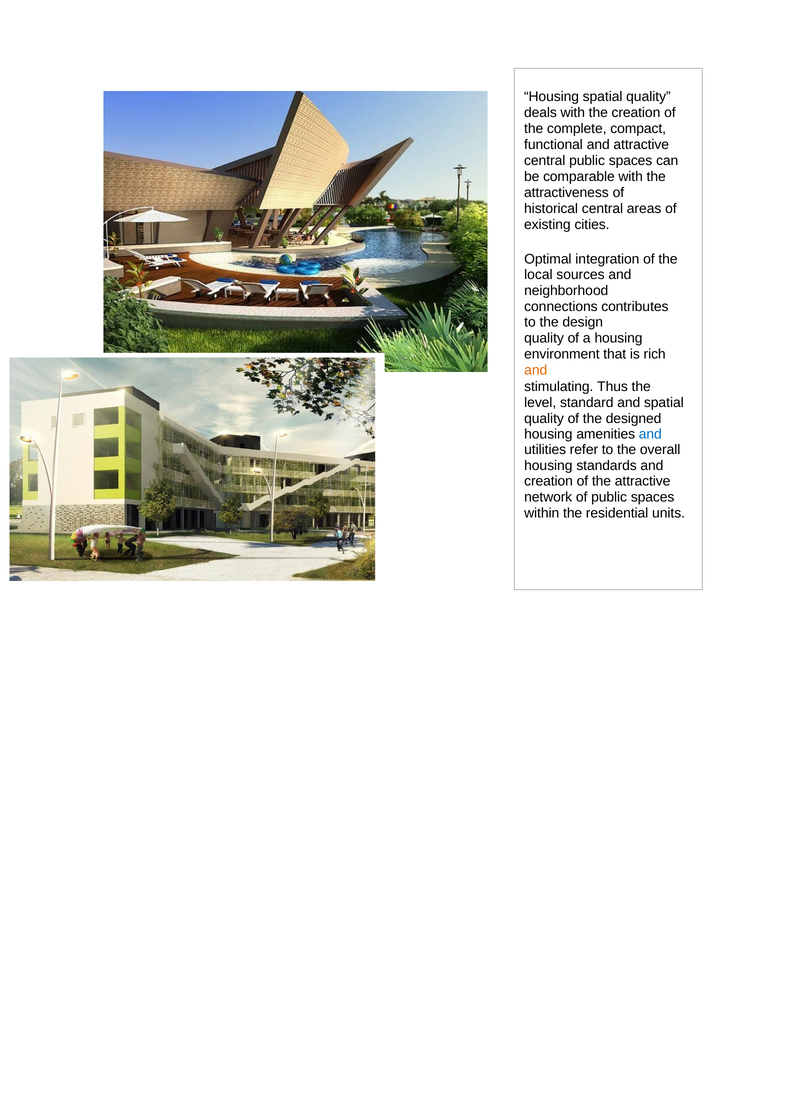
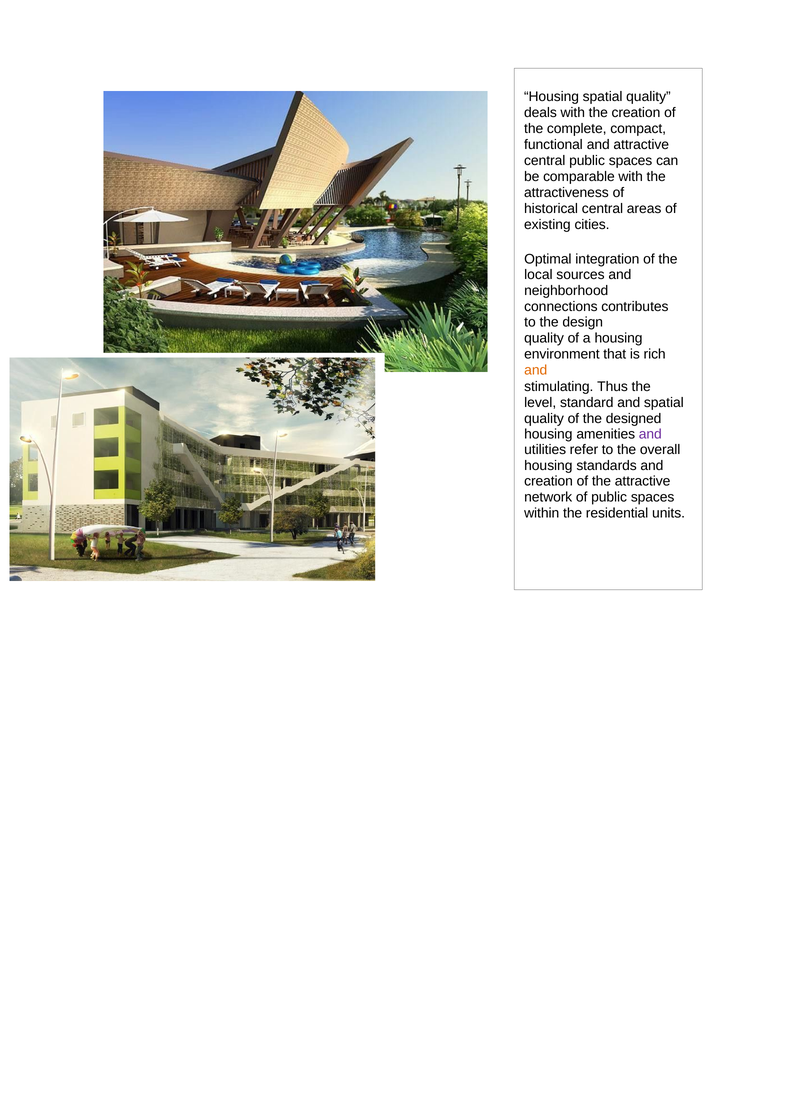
and colour: blue -> purple (650, 434)
